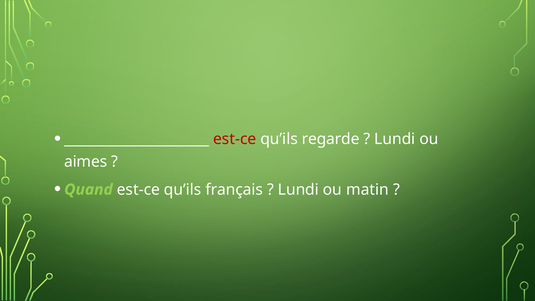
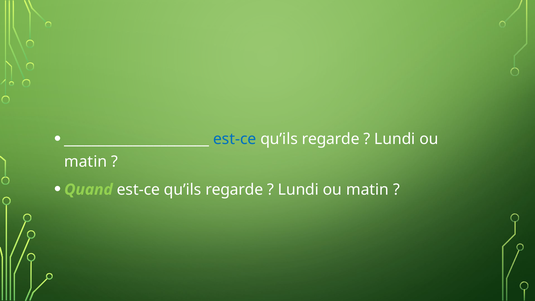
est-ce colour: red -> blue (235, 139)
aimes: aimes -> matin (86, 162)
français: français -> regarde (234, 190)
